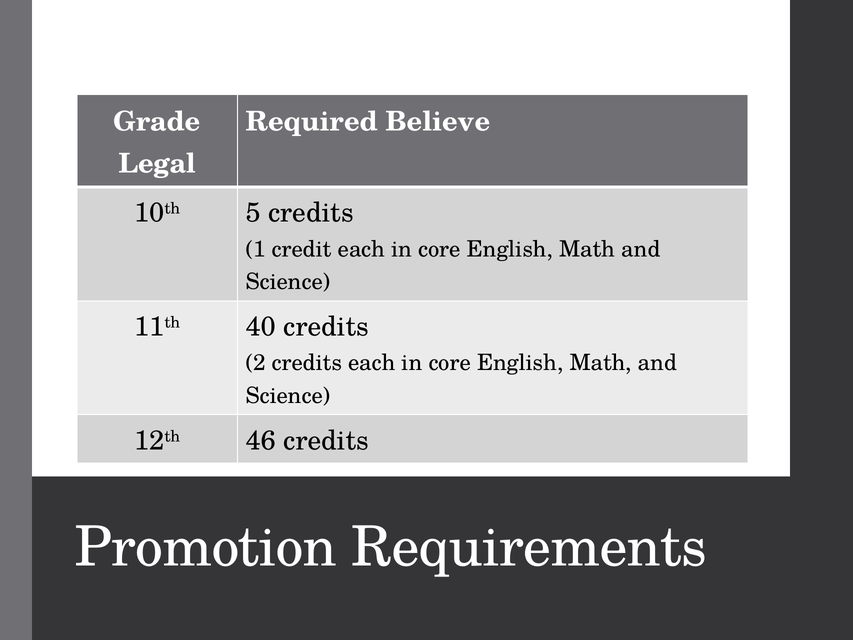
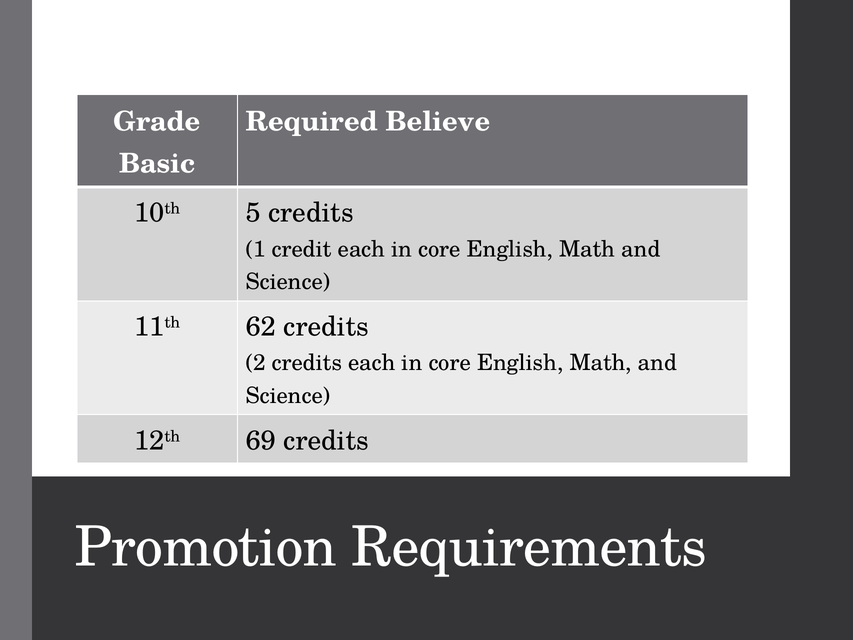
Legal: Legal -> Basic (157, 164)
40: 40 -> 62 (261, 327)
46: 46 -> 69 (261, 441)
